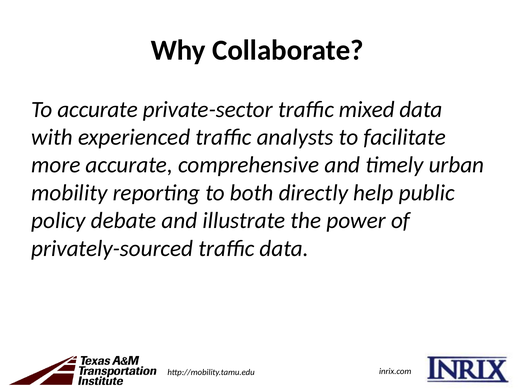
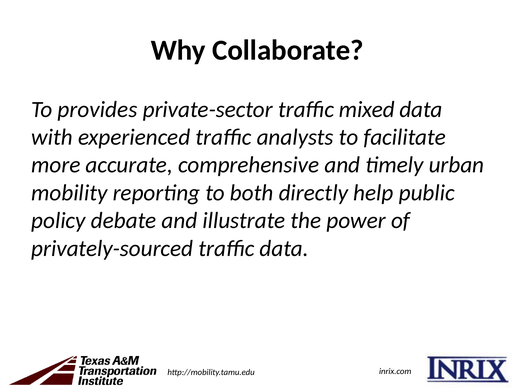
To accurate: accurate -> provides (98, 109)
